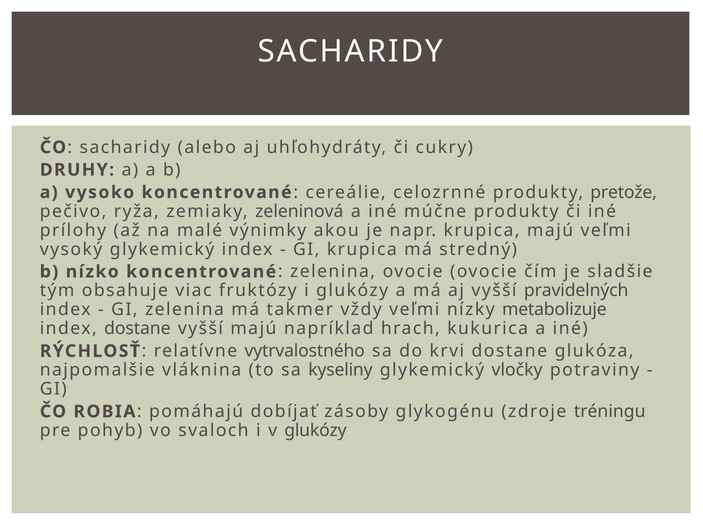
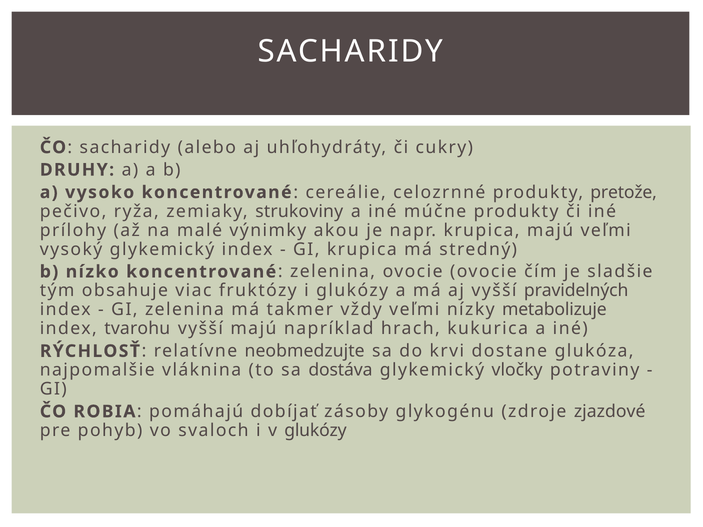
zeleninová: zeleninová -> strukoviny (299, 211)
index dostane: dostane -> tvarohu (137, 329)
vytrvalostného: vytrvalostného -> neobmedzujte (305, 351)
kyseliny: kyseliny -> dostáva (340, 370)
tréningu: tréningu -> zjazdové (610, 412)
